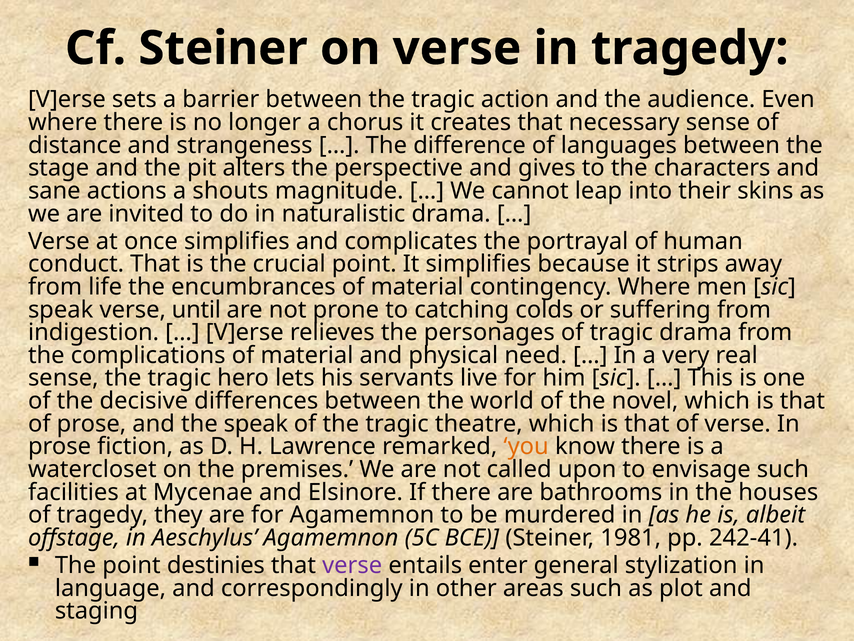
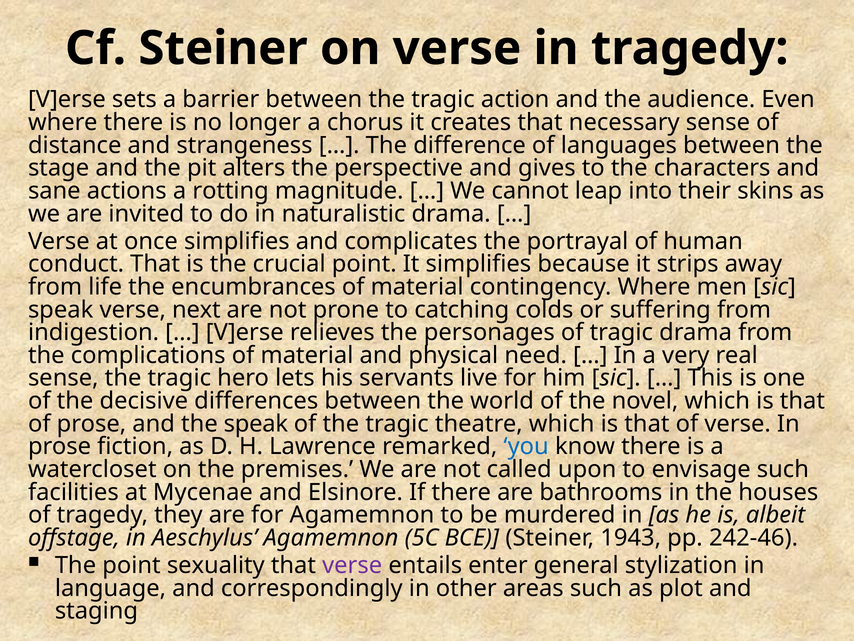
shouts: shouts -> rotting (231, 191)
until: until -> next (196, 309)
you colour: orange -> blue (526, 446)
1981: 1981 -> 1943 (631, 537)
242-41: 242-41 -> 242-46 (754, 537)
destinies: destinies -> sexuality (216, 565)
